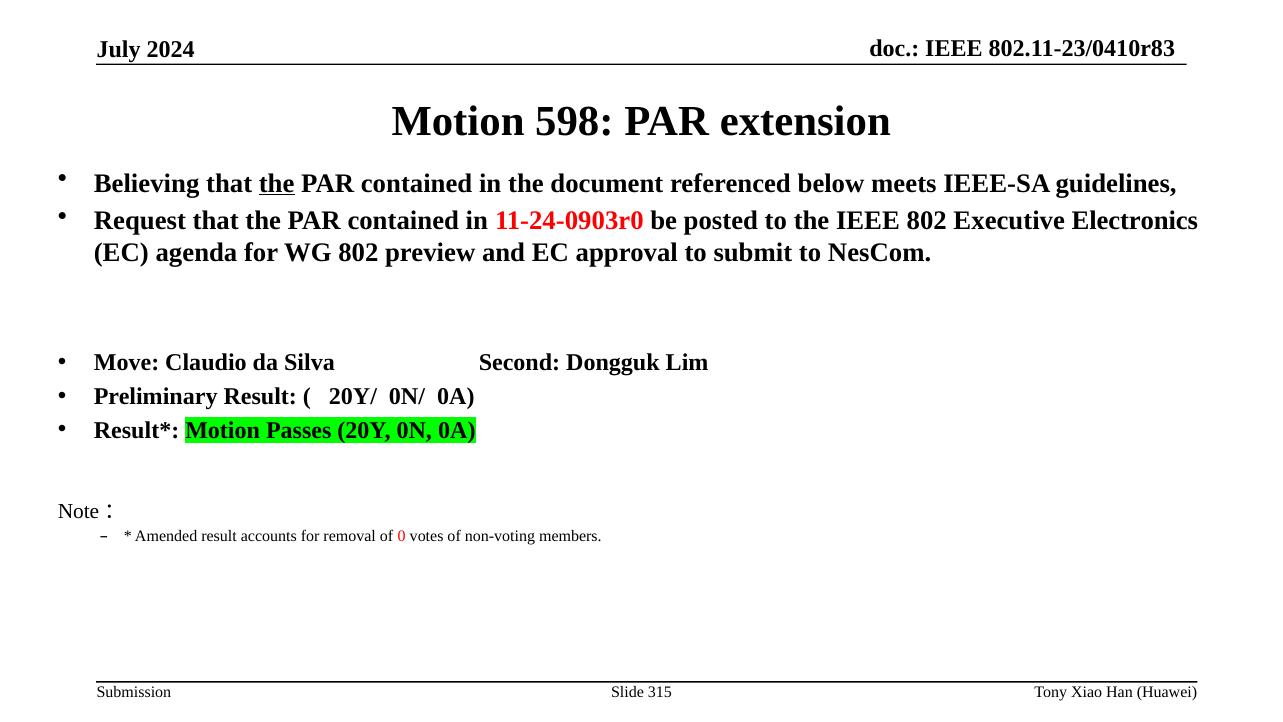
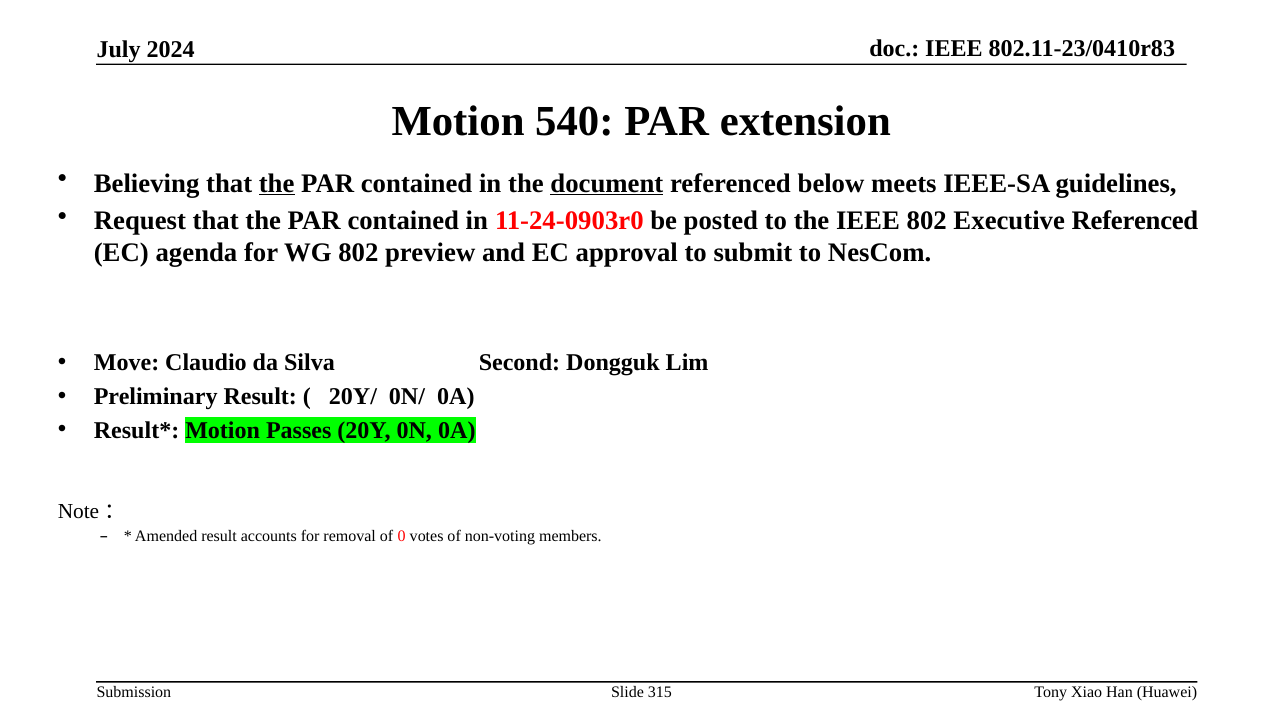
598: 598 -> 540 (574, 122)
document underline: none -> present (607, 183)
Executive Electronics: Electronics -> Referenced (1135, 221)
